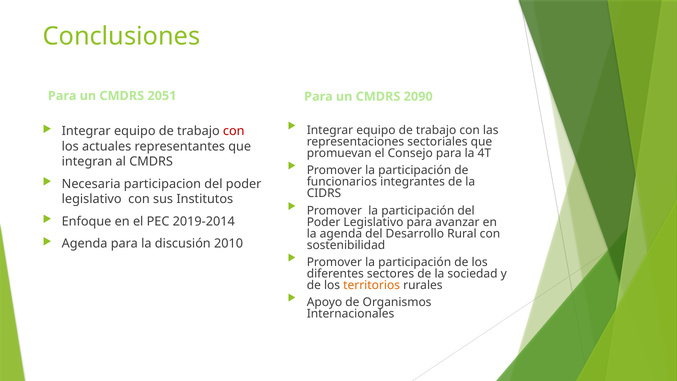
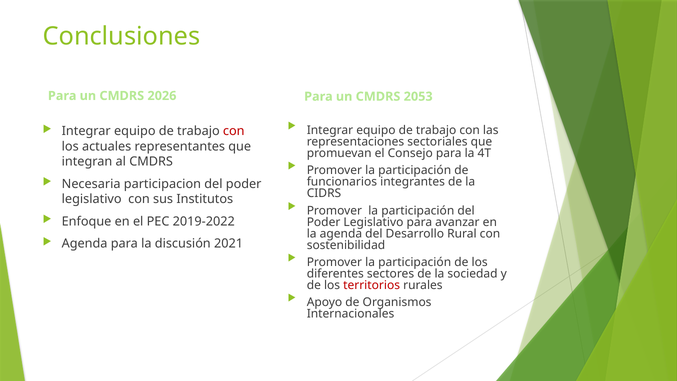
2051: 2051 -> 2026 (162, 96)
2090: 2090 -> 2053 (418, 97)
2019-2014: 2019-2014 -> 2019-2022 (204, 221)
2010: 2010 -> 2021 (229, 244)
territorios colour: orange -> red (372, 285)
